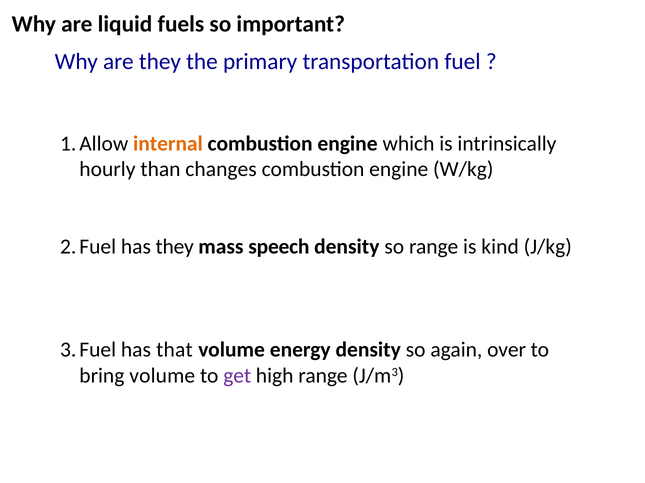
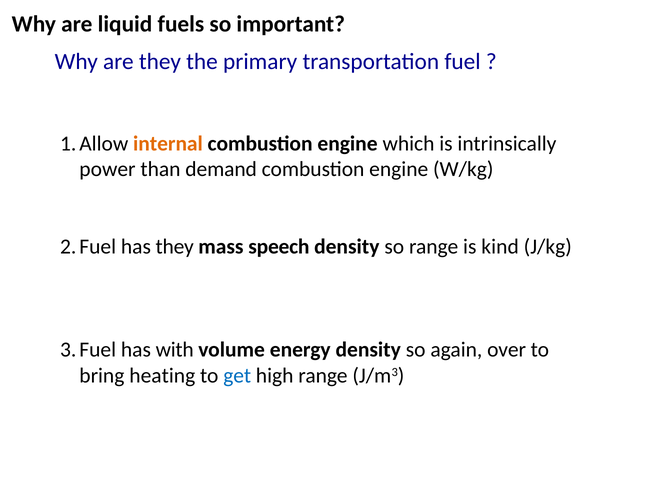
hourly: hourly -> power (107, 170)
changes: changes -> demand (221, 170)
that: that -> with (175, 350)
bring volume: volume -> heating (162, 376)
get colour: purple -> blue (237, 376)
